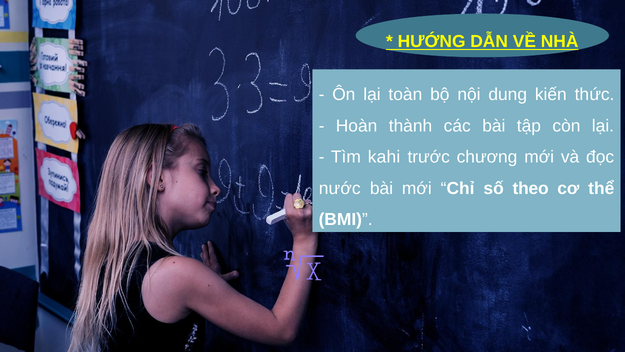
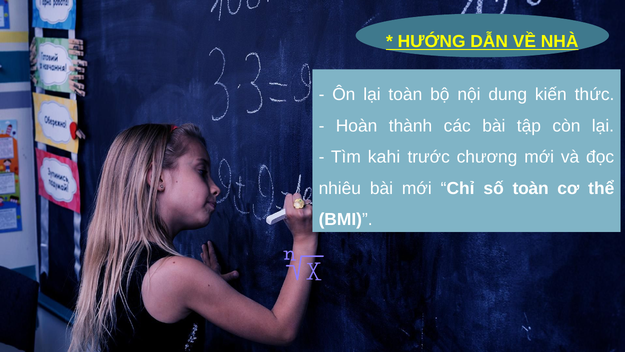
nước: nước -> nhiêu (340, 188)
số theo: theo -> toàn (531, 188)
